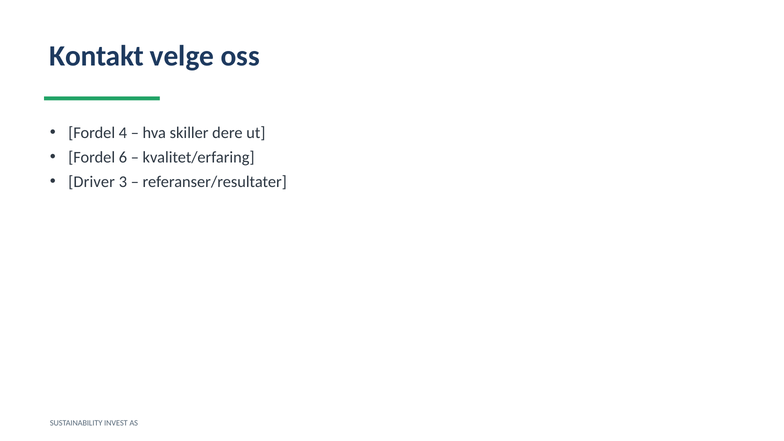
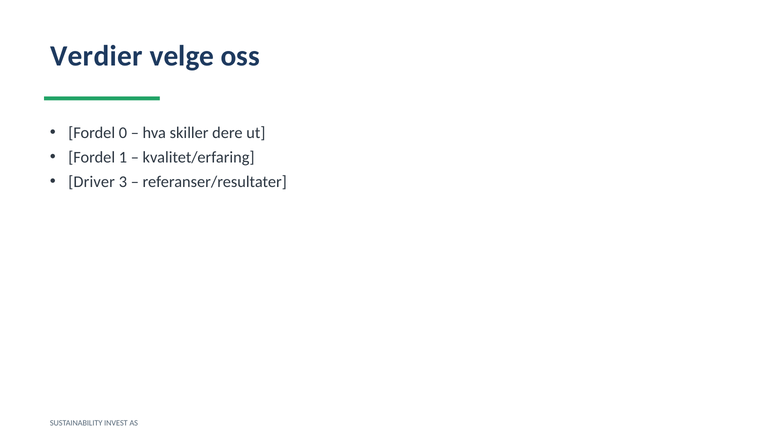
Kontakt: Kontakt -> Verdier (96, 56)
4: 4 -> 0 (123, 133)
6: 6 -> 1 (123, 157)
